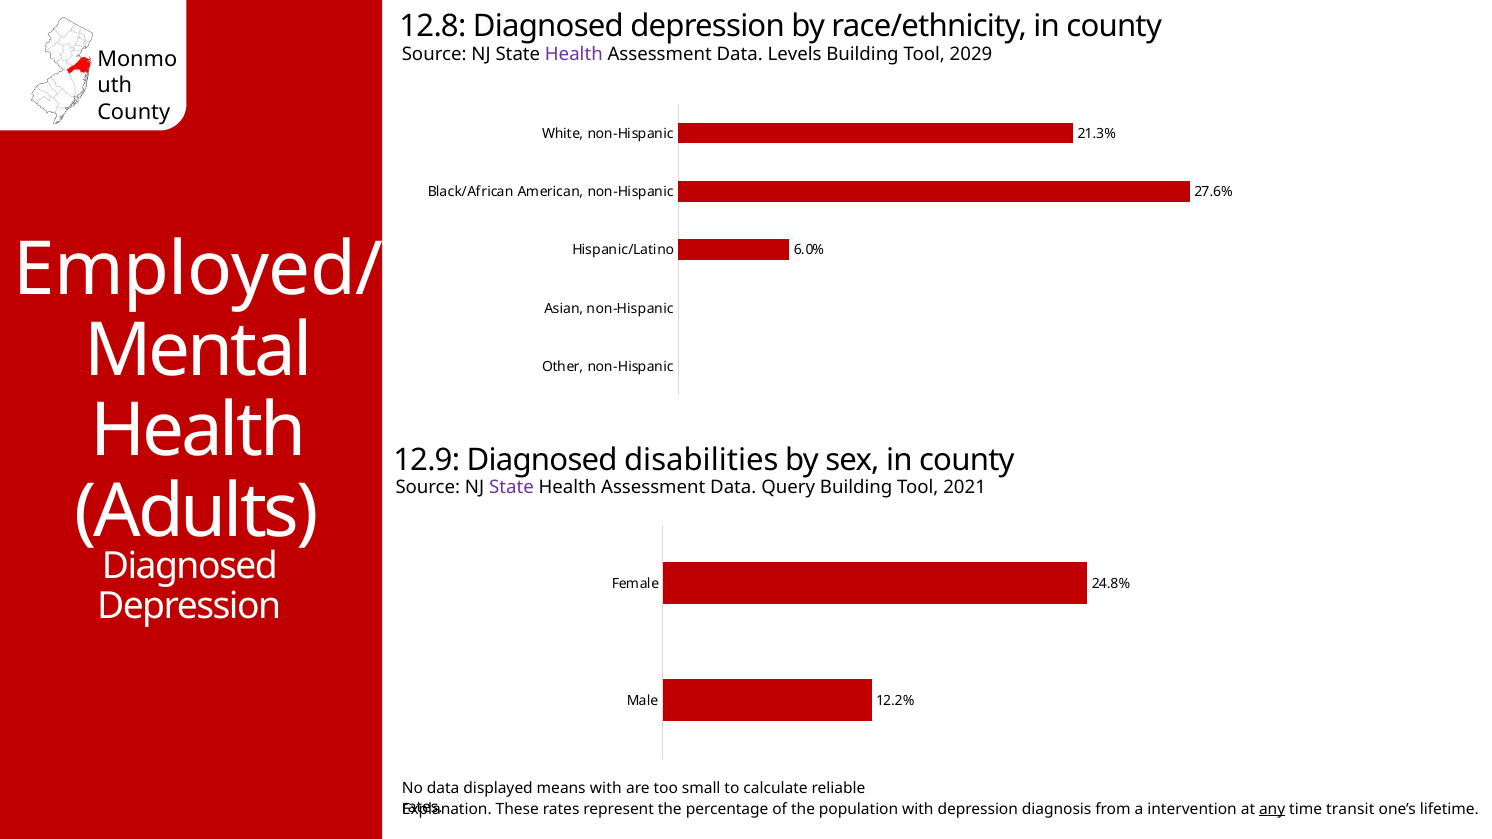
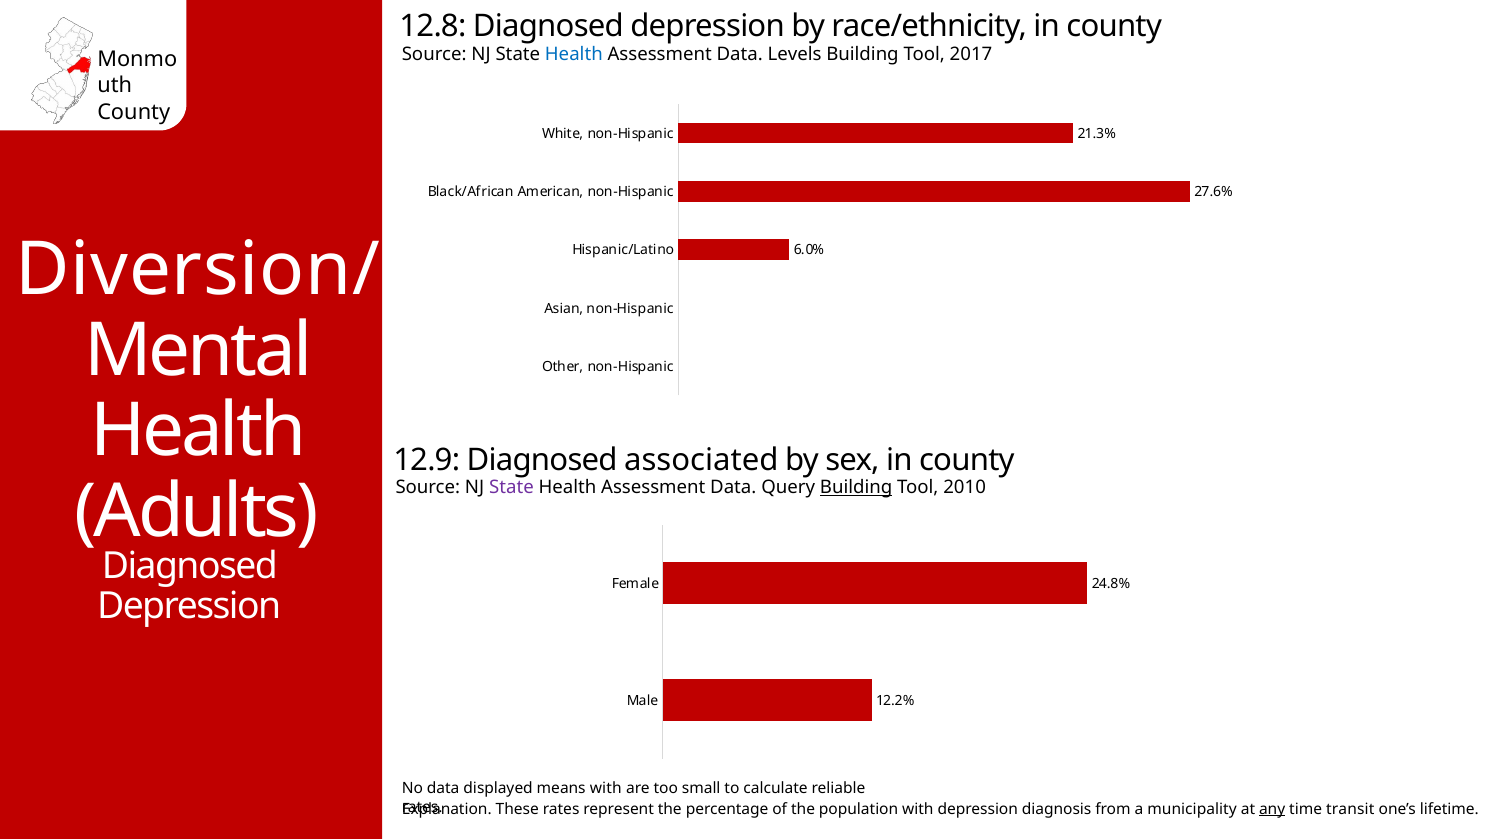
Health colour: purple -> blue (574, 54)
2029: 2029 -> 2017 (971, 54)
Employed/: Employed/ -> Diversion/ (198, 270)
disabilities: disabilities -> associated (701, 460)
Building underline: none -> present (856, 488)
2021: 2021 -> 2010 (965, 488)
intervention: intervention -> municipality (1192, 809)
